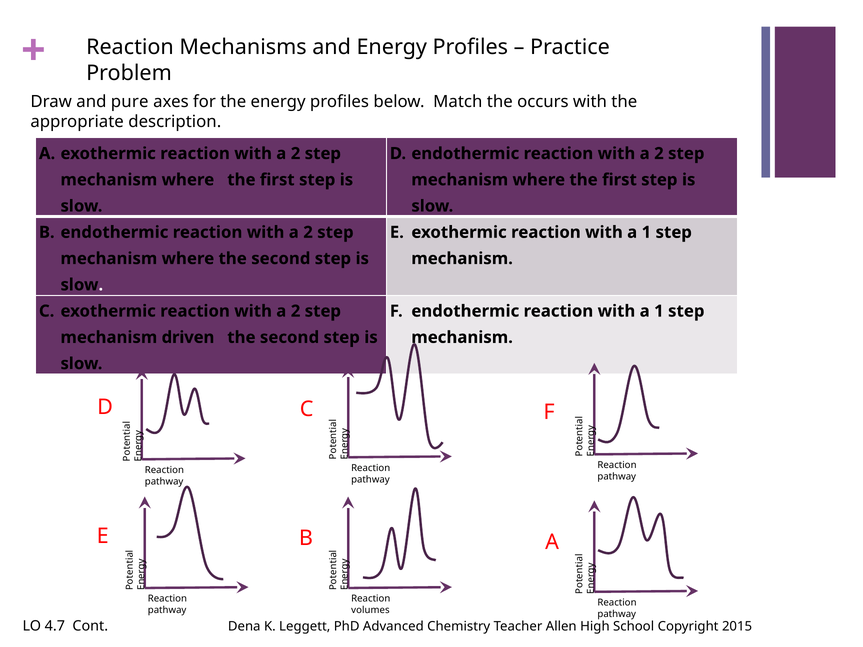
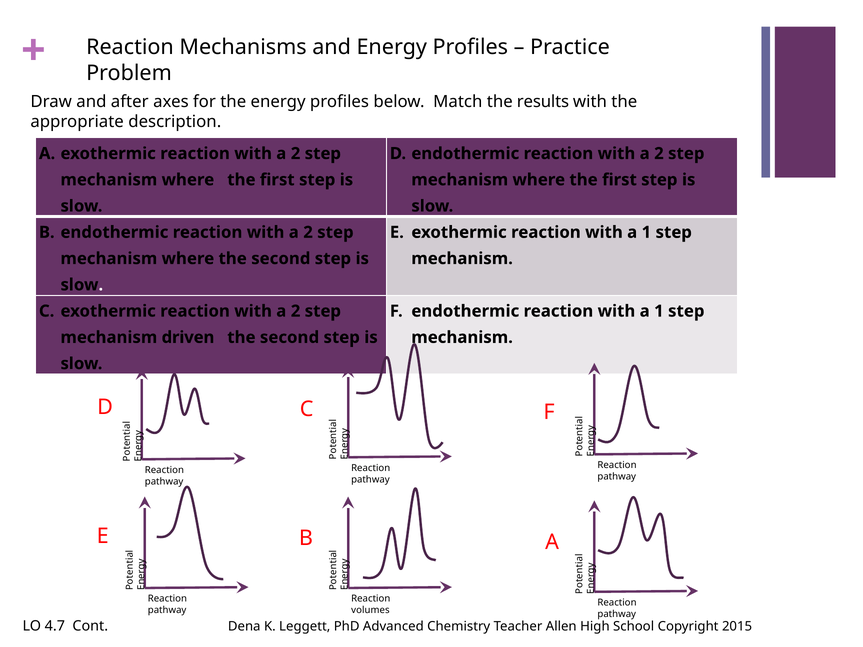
pure: pure -> after (130, 102)
occurs: occurs -> results (543, 102)
